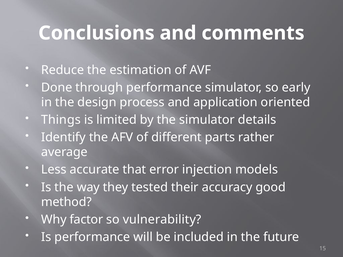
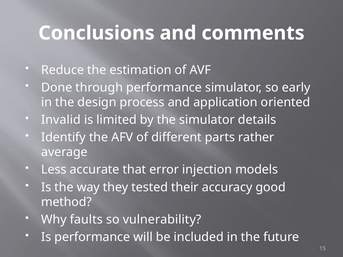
Things: Things -> Invalid (61, 120)
factor: factor -> faults (86, 220)
